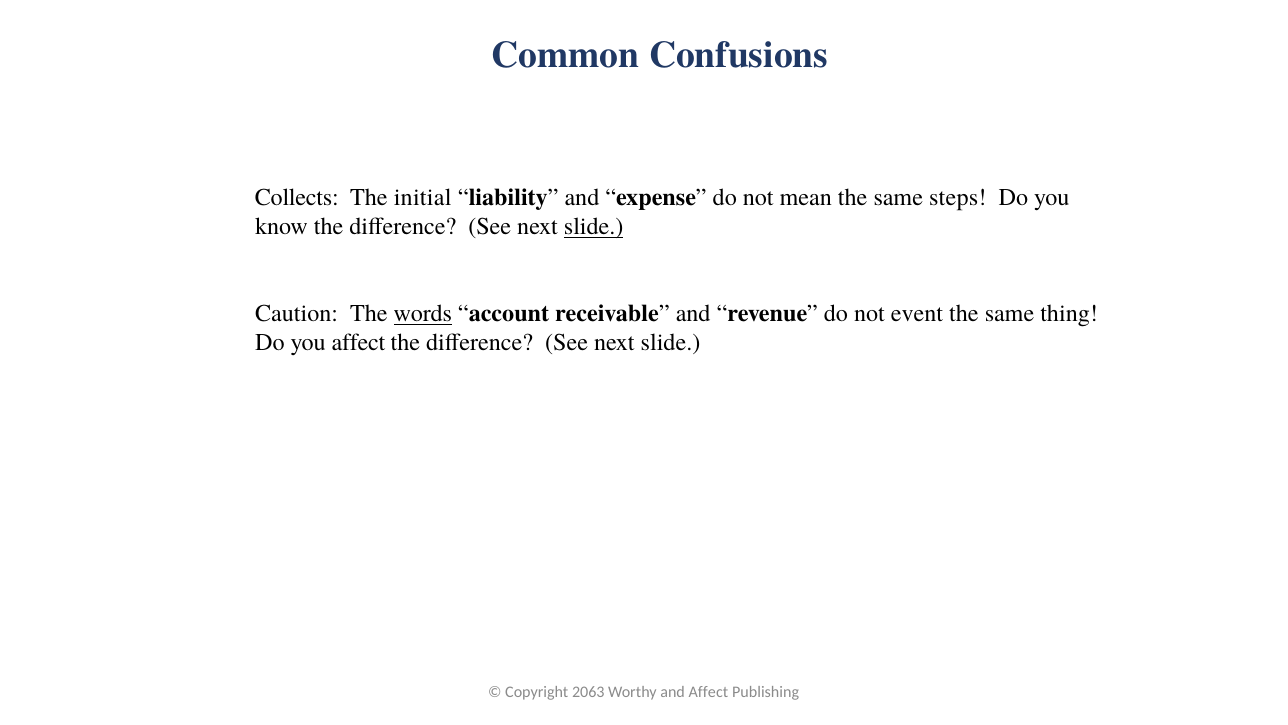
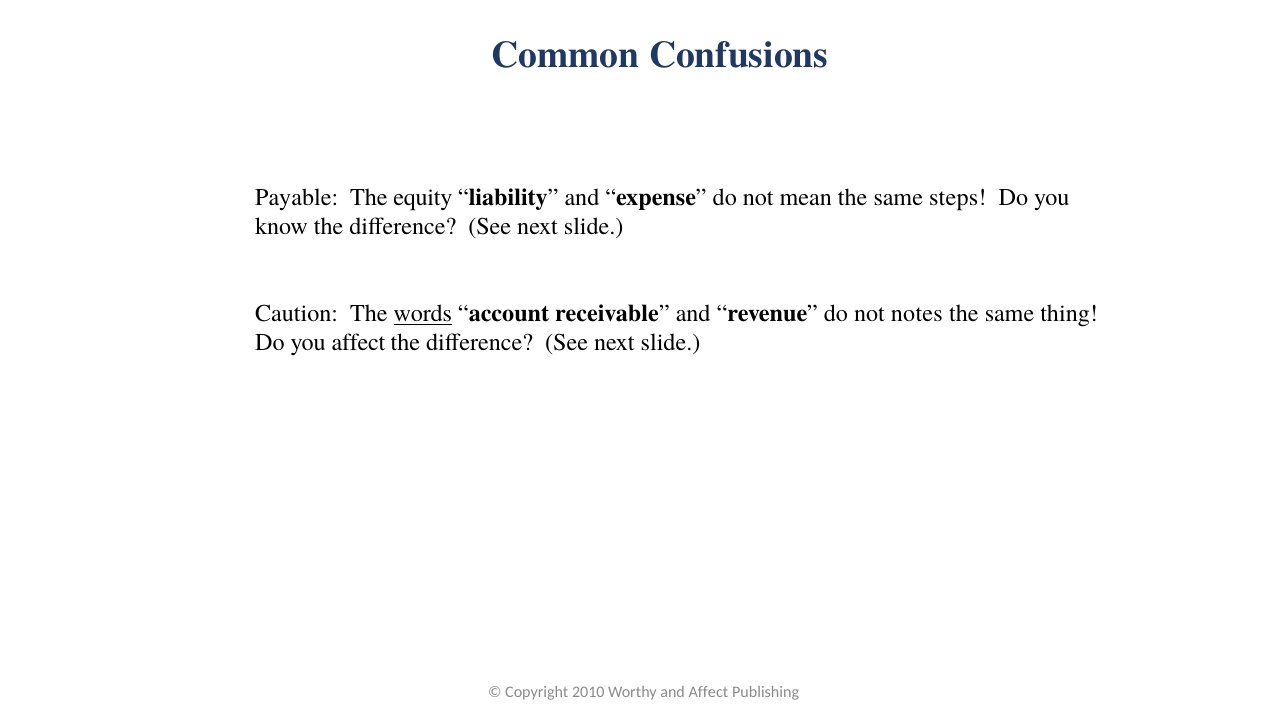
Collects: Collects -> Payable (297, 198)
initial: initial -> equity (423, 198)
slide underline: present -> none (594, 227)
event: event -> notes (917, 314)
2063: 2063 -> 2010 (588, 692)
